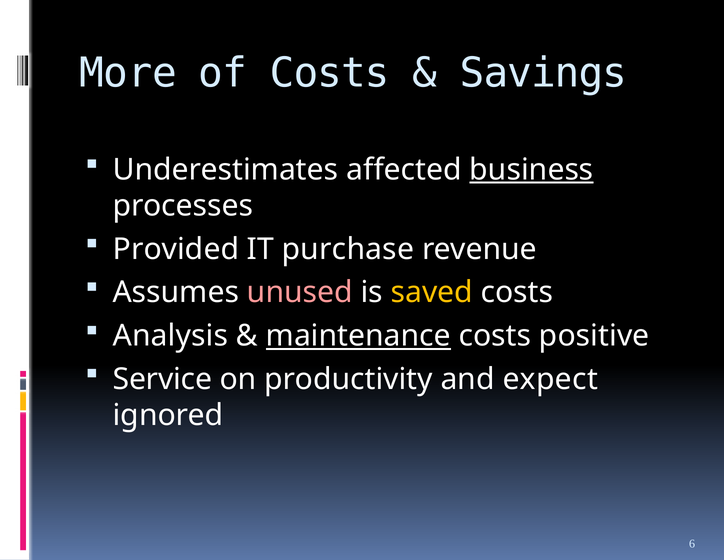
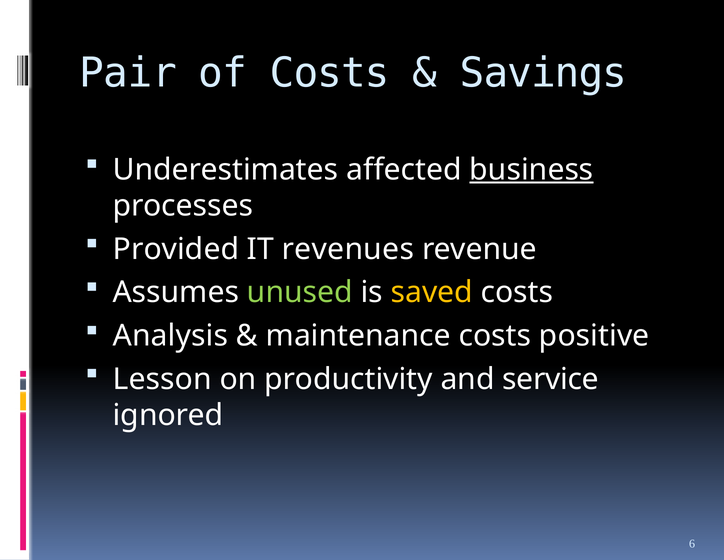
More: More -> Pair (128, 73)
purchase: purchase -> revenues (348, 249)
unused colour: pink -> light green (300, 292)
maintenance underline: present -> none (358, 336)
Service: Service -> Lesson (162, 379)
expect: expect -> service (551, 379)
